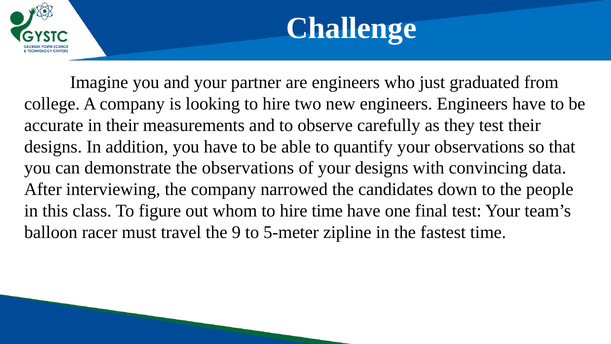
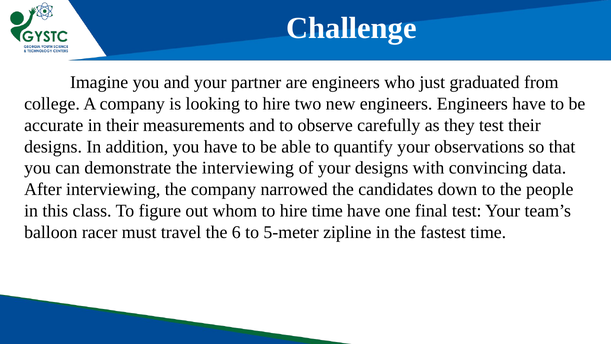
the observations: observations -> interviewing (248, 168)
9: 9 -> 6 (236, 232)
